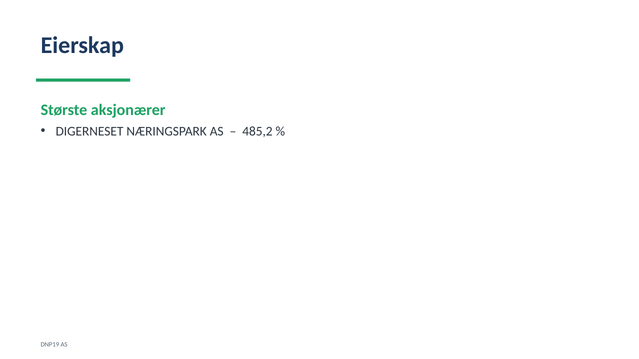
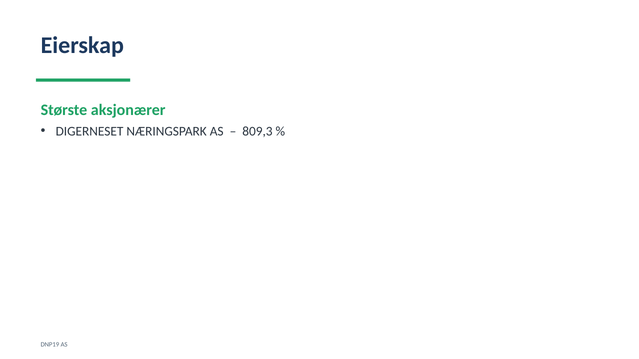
485,2: 485,2 -> 809,3 (257, 131)
